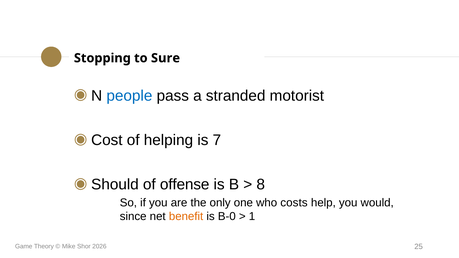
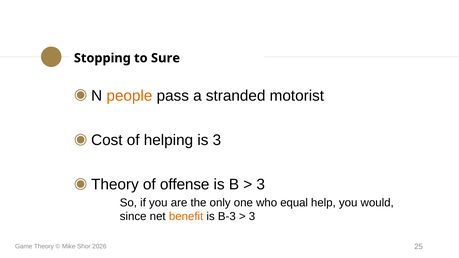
people colour: blue -> orange (129, 96)
is 7: 7 -> 3 (217, 140)
Should: Should -> Theory (115, 185)
8: 8 -> 3 (261, 185)
costs: costs -> equal (294, 203)
B-0: B-0 -> B-3 (227, 217)
1: 1 -> 3 (252, 217)
